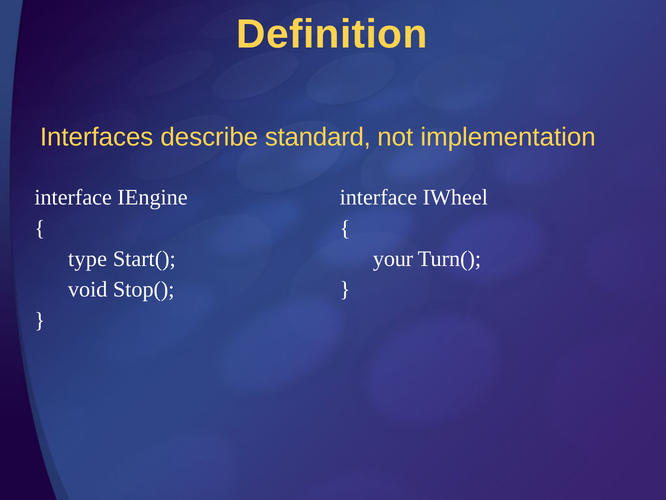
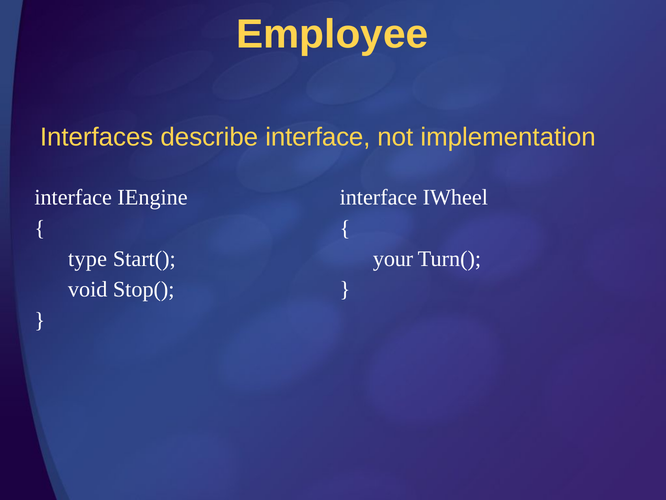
Definition: Definition -> Employee (332, 34)
describe standard: standard -> interface (318, 137)
